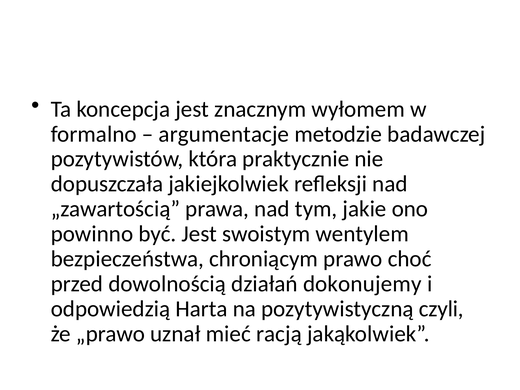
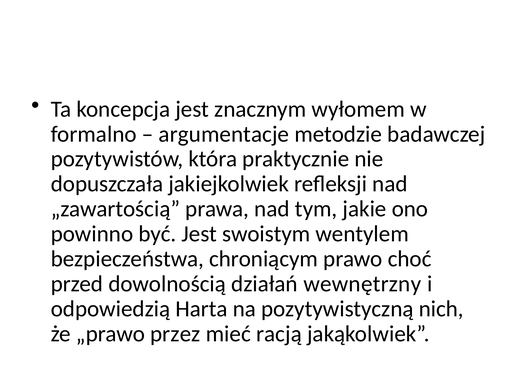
dokonujemy: dokonujemy -> wewnętrzny (362, 284)
czyli: czyli -> nich (441, 309)
uznał: uznał -> przez (175, 334)
